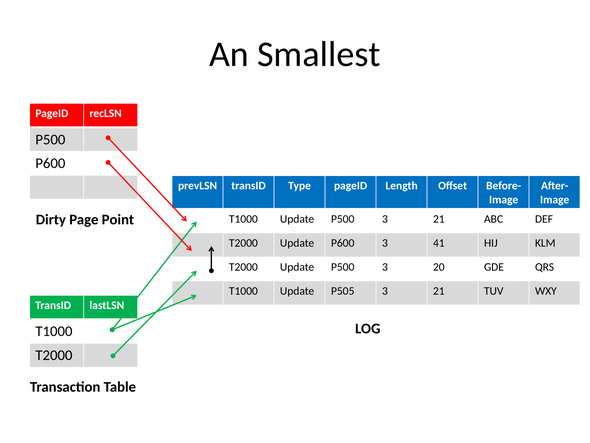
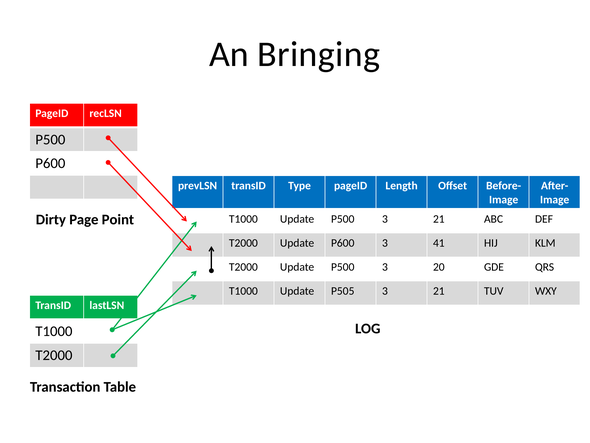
Smallest: Smallest -> Bringing (319, 54)
